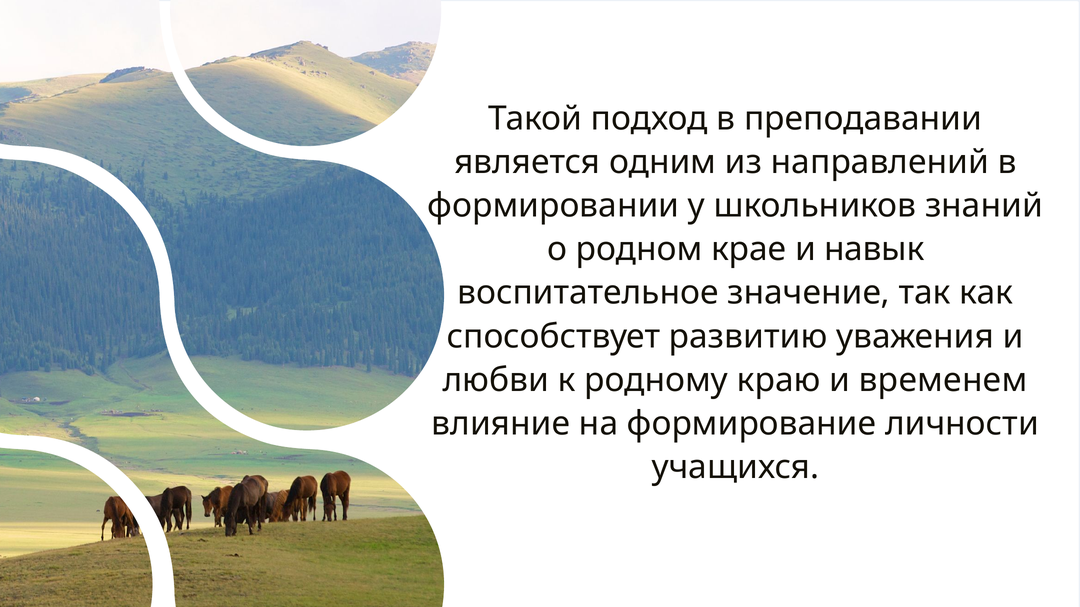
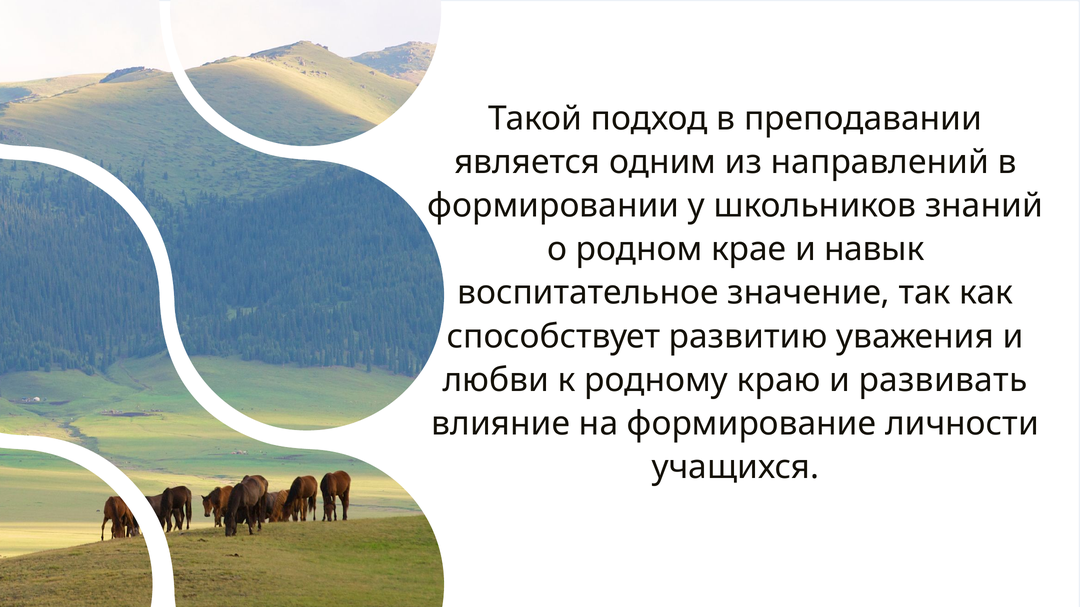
временем: временем -> развивать (943, 380)
